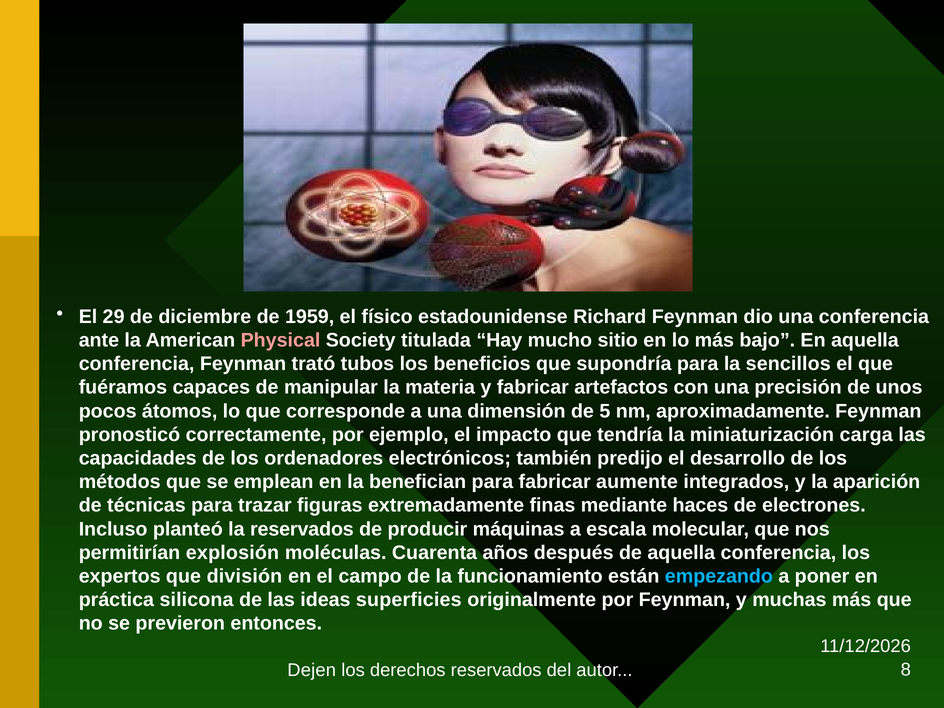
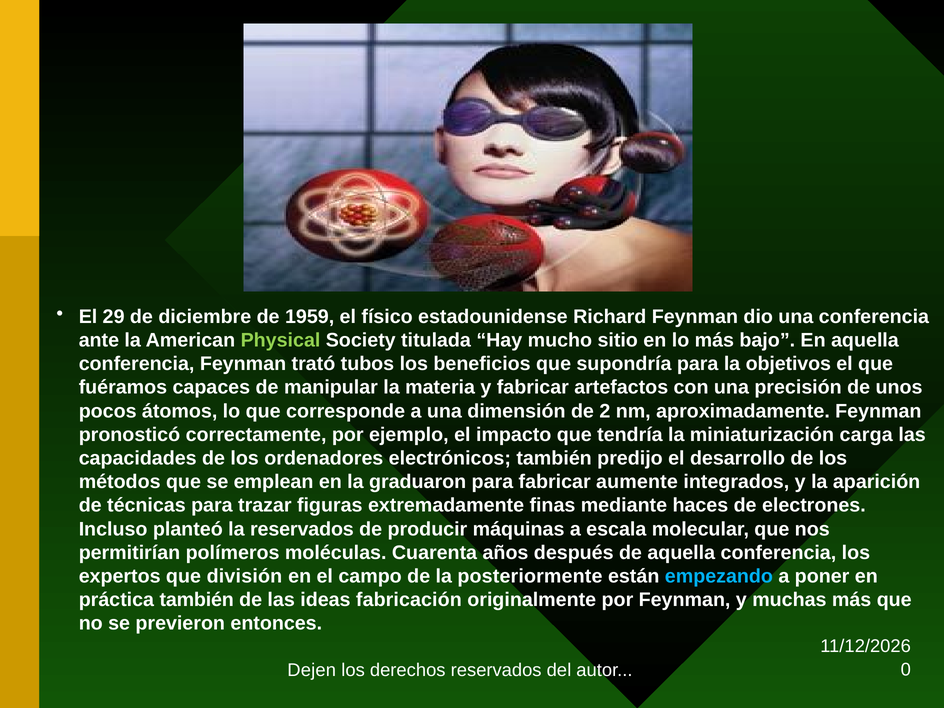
Physical colour: pink -> light green (281, 340)
sencillos: sencillos -> objetivos (788, 364)
5: 5 -> 2 (605, 411)
benefician: benefician -> graduaron (418, 482)
explosión: explosión -> polímeros (233, 553)
funcionamiento: funcionamiento -> posteriormente (530, 576)
práctica silicona: silicona -> también (197, 600)
superficies: superficies -> fabricación (409, 600)
8: 8 -> 0 (906, 670)
